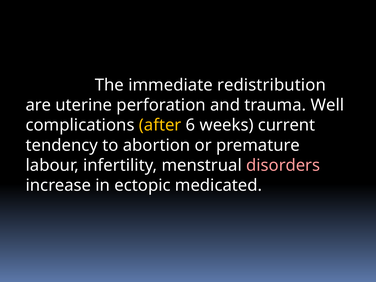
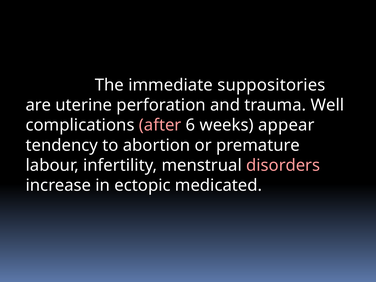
redistribution: redistribution -> suppositories (271, 85)
after colour: yellow -> pink (160, 125)
current: current -> appear (286, 125)
